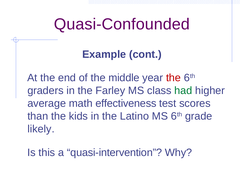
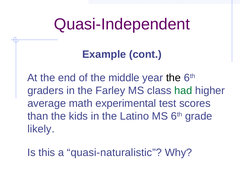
Quasi-Confounded: Quasi-Confounded -> Quasi-Independent (122, 24)
the colour: red -> black (173, 78)
effectiveness: effectiveness -> experimental (126, 103)
quasi-intervention: quasi-intervention -> quasi-naturalistic (114, 152)
